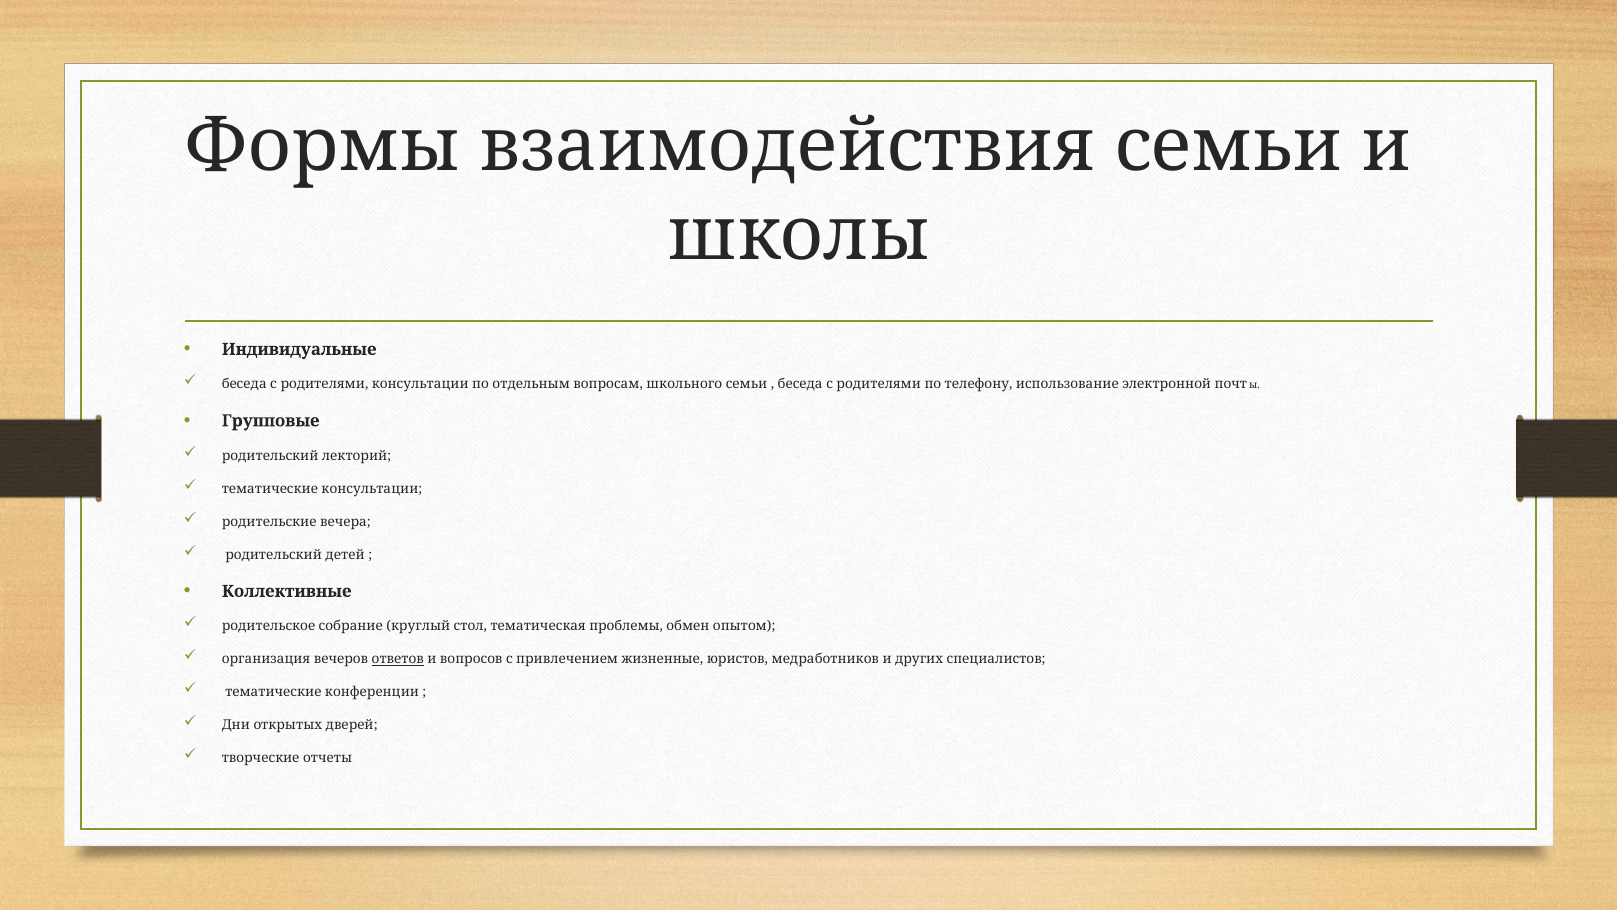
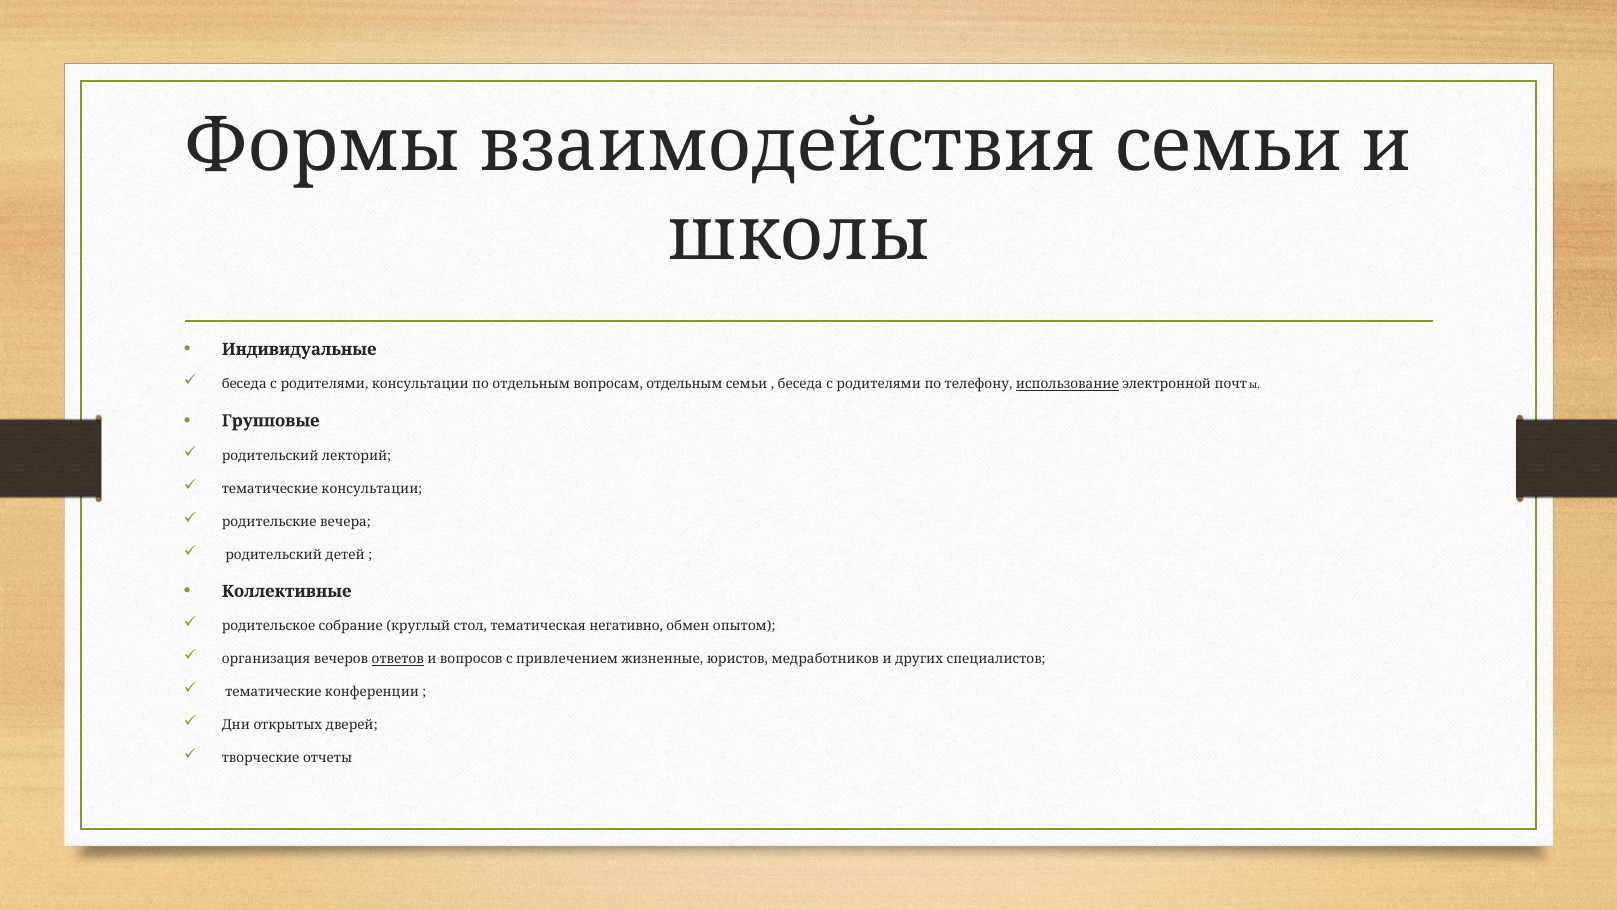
вопросам школьного: школьного -> отдельным (684, 384)
использование underline: none -> present (1067, 384)
проблемы: проблемы -> негативно (626, 626)
